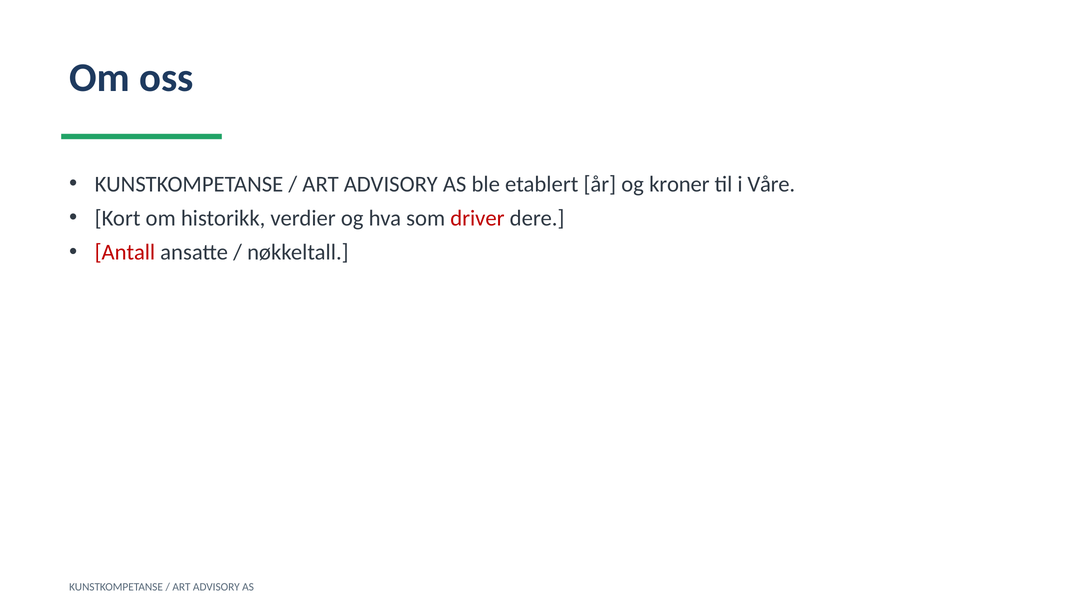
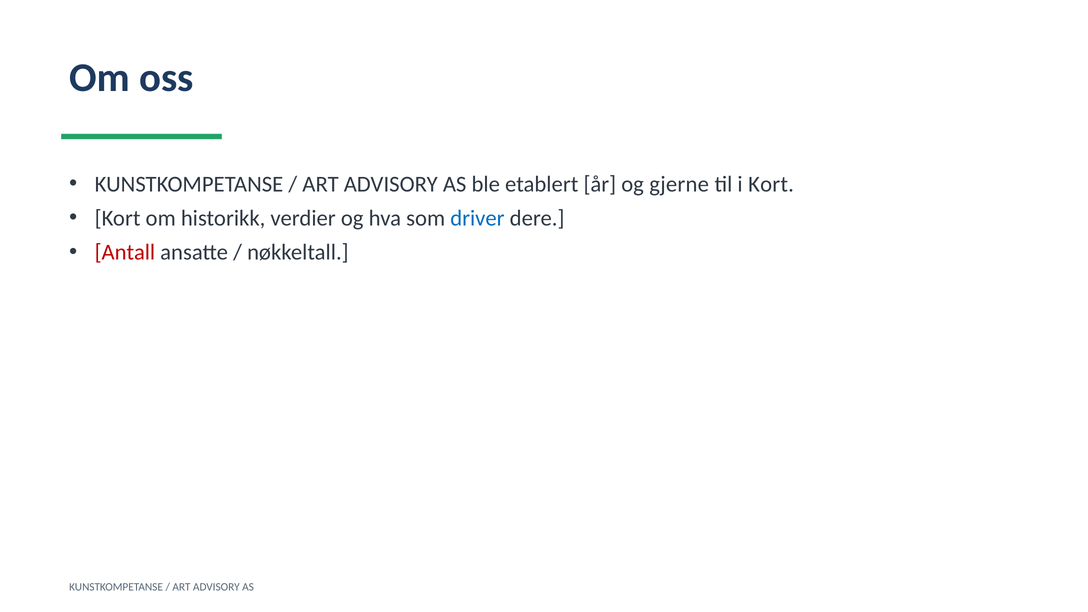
kroner: kroner -> gjerne (679, 184)
i Våre: Våre -> Kort (771, 184)
driver colour: red -> blue (477, 218)
